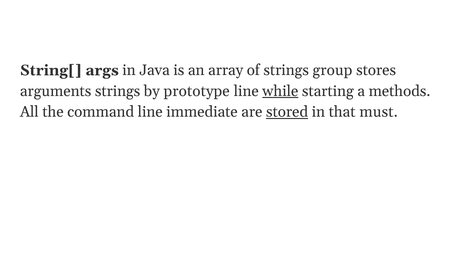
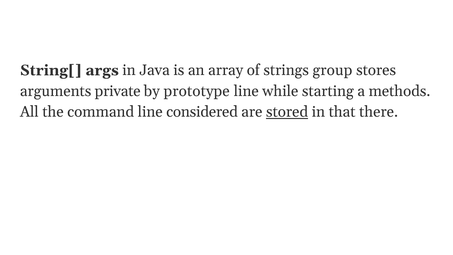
arguments strings: strings -> private (118, 91)
while underline: present -> none (280, 91)
immediate: immediate -> considered (202, 112)
must: must -> there (379, 112)
